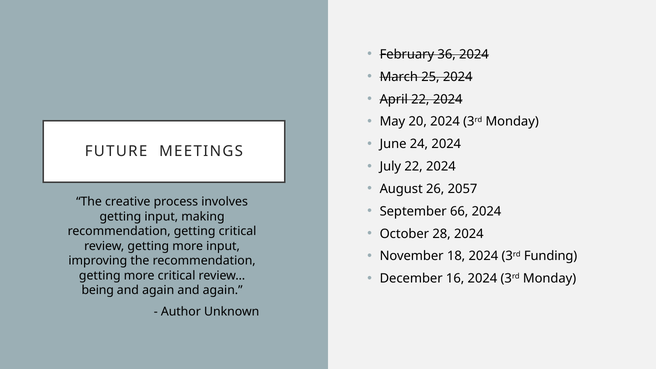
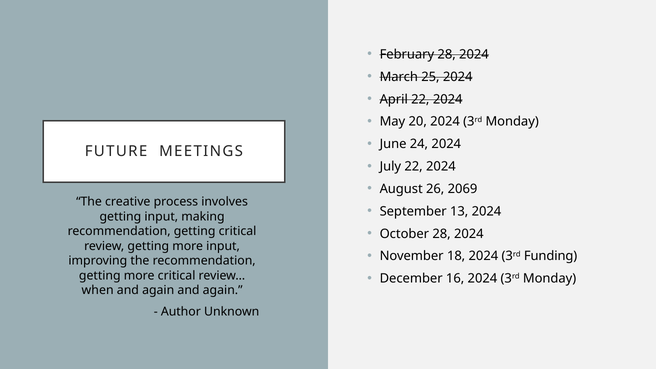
February 36: 36 -> 28 (447, 54)
2057: 2057 -> 2069 (463, 189)
66: 66 -> 13 (459, 211)
being: being -> when (98, 290)
